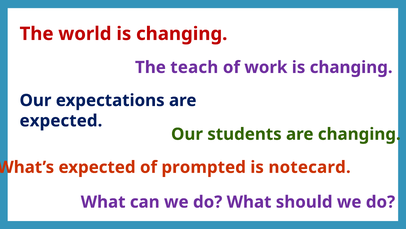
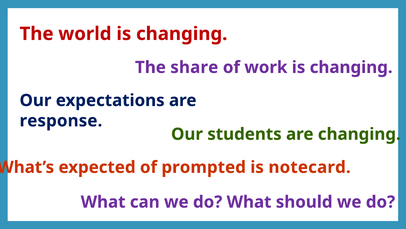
teach: teach -> share (194, 67)
expected: expected -> response (61, 120)
